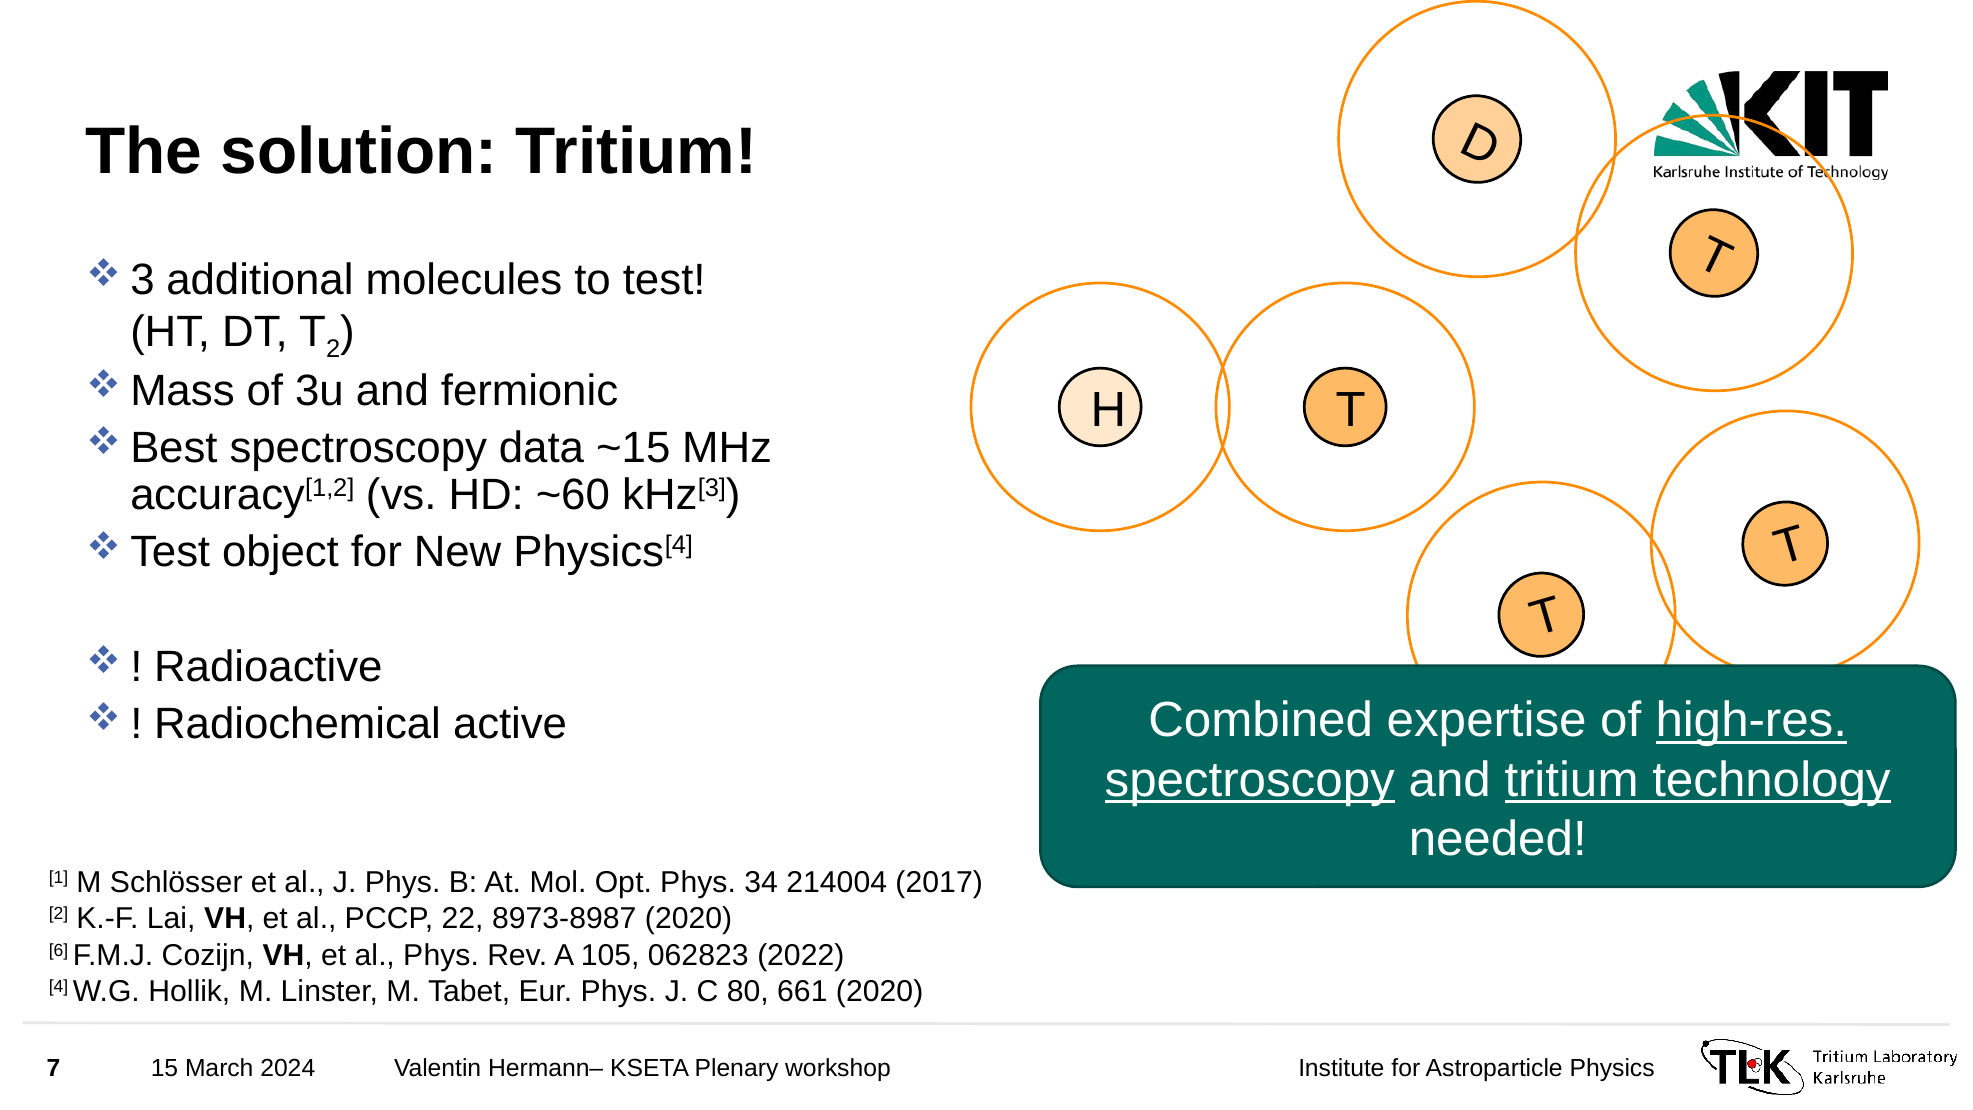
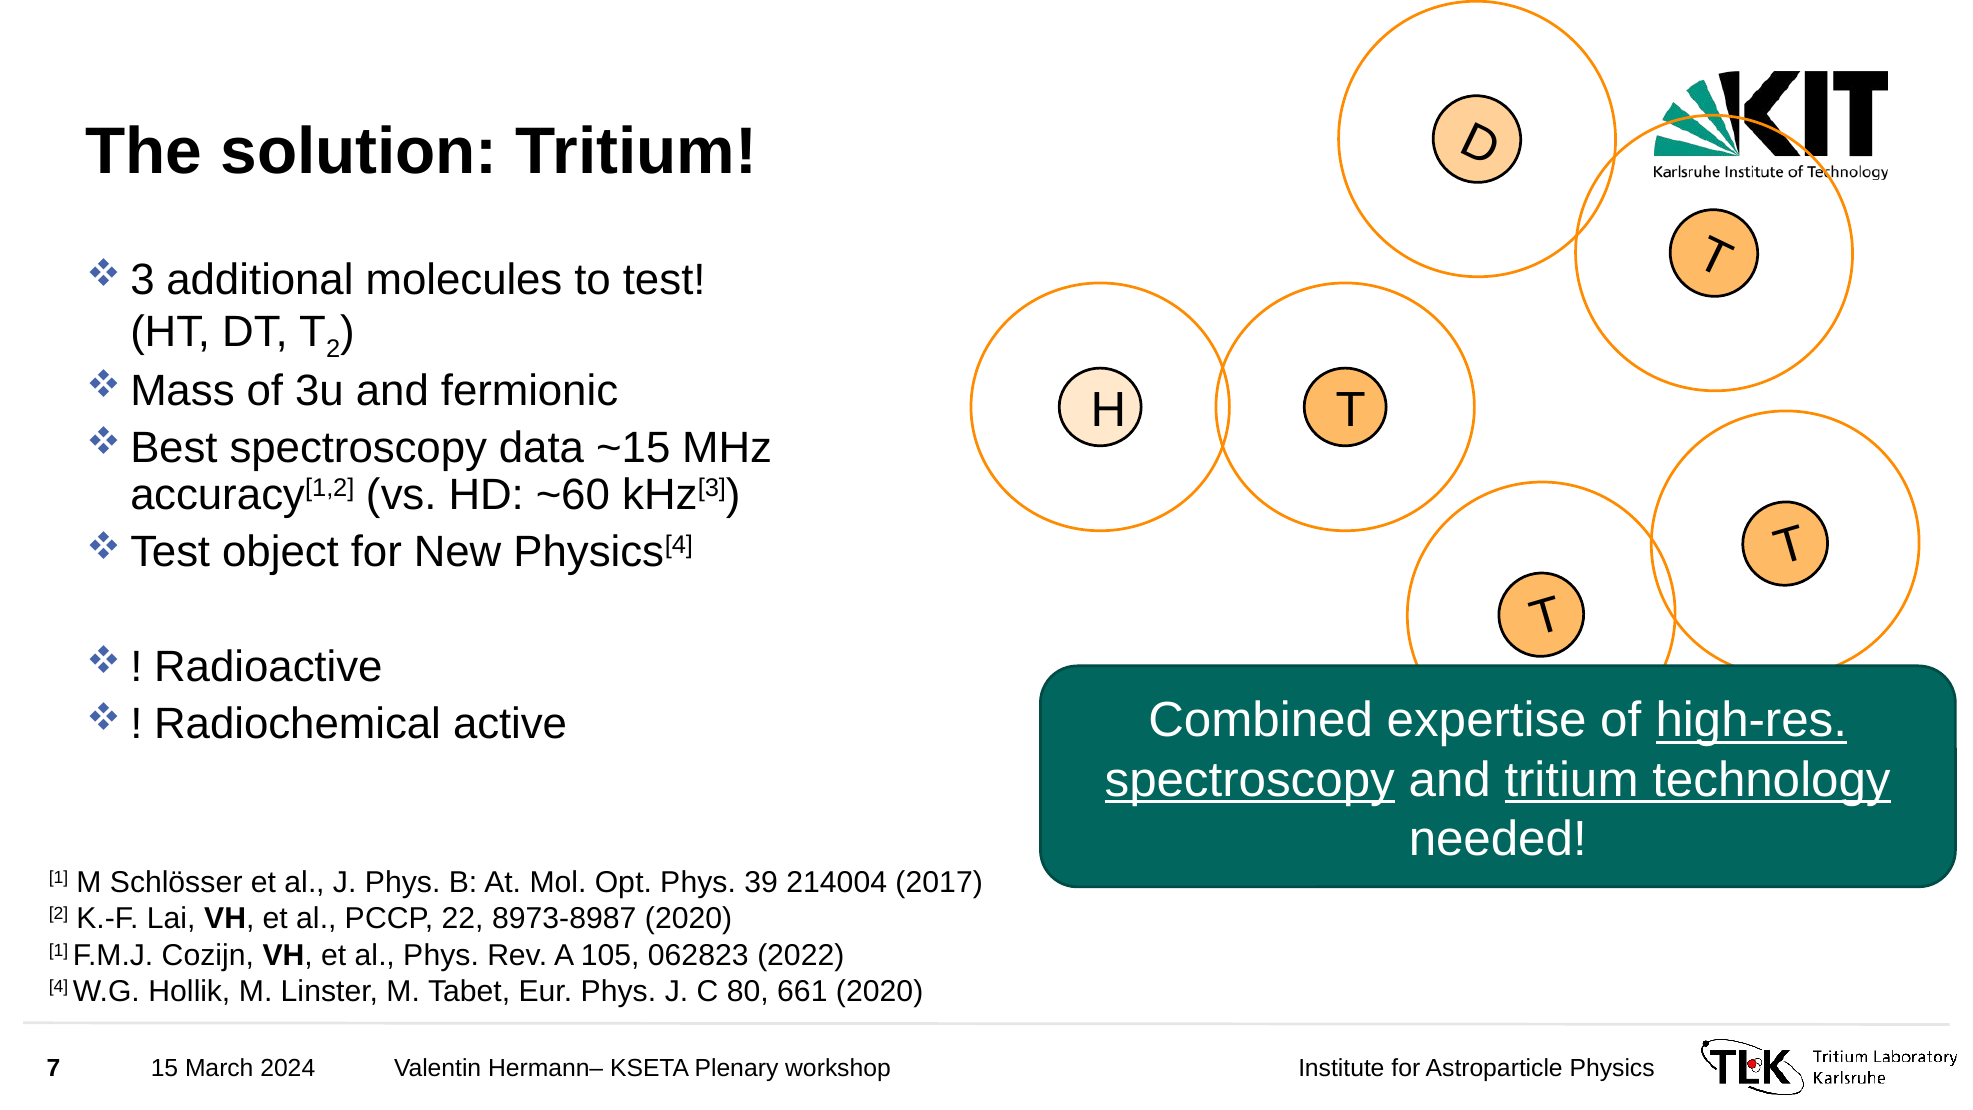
34: 34 -> 39 (761, 883)
6: 6 -> 1 (59, 950)
